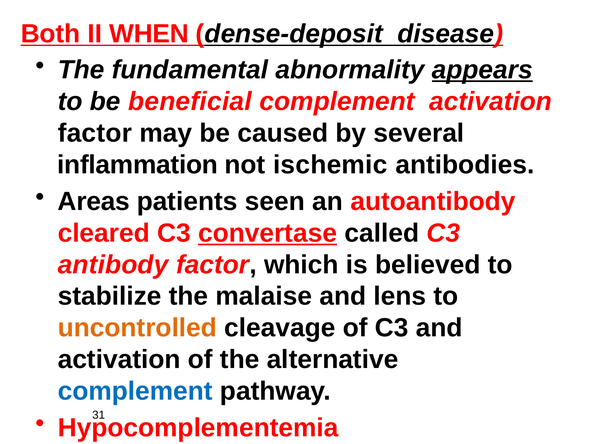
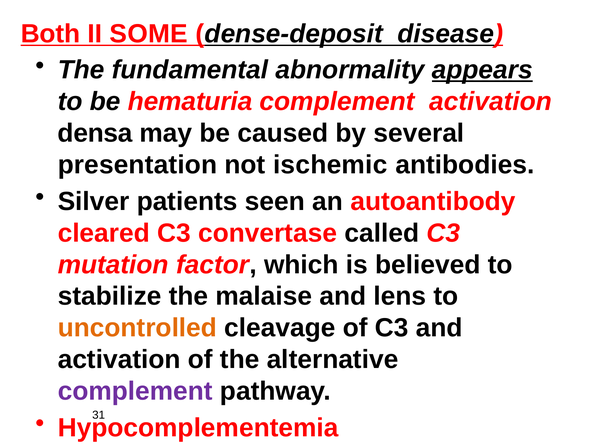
WHEN: WHEN -> SOME (149, 34)
beneficial: beneficial -> hematuria (190, 102)
factor: factor -> densa (95, 133)
inflammation: inflammation -> presentation (137, 165)
Areas: Areas -> Silver (94, 202)
convertase underline: present -> none (268, 233)
antibody: antibody -> mutation (113, 265)
complement colour: blue -> purple (135, 391)
